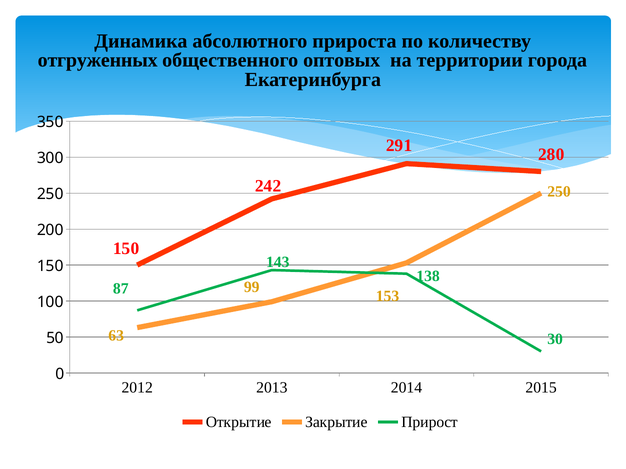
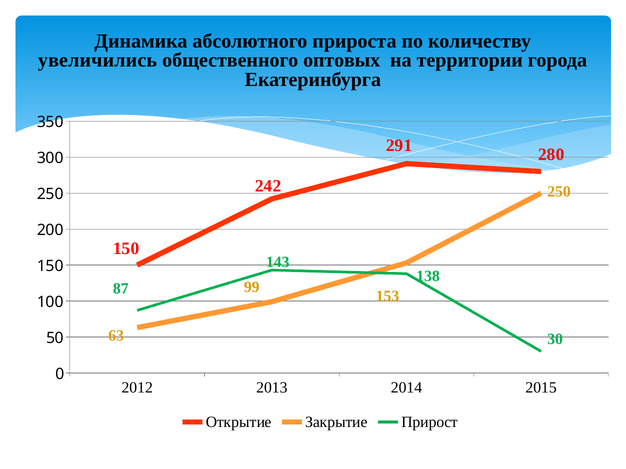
отгруженных: отгруженных -> увеличились (97, 60)
